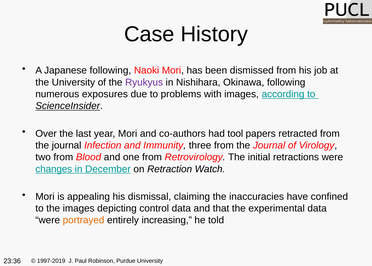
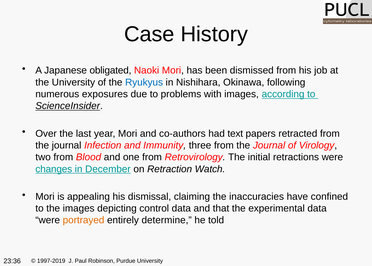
Japanese following: following -> obligated (110, 70)
Ryukyus colour: purple -> blue (144, 82)
tool: tool -> text (235, 133)
increasing: increasing -> determine (167, 220)
